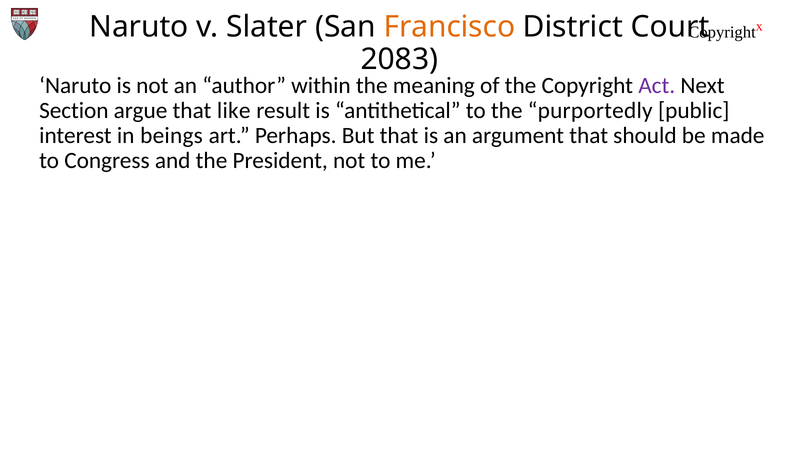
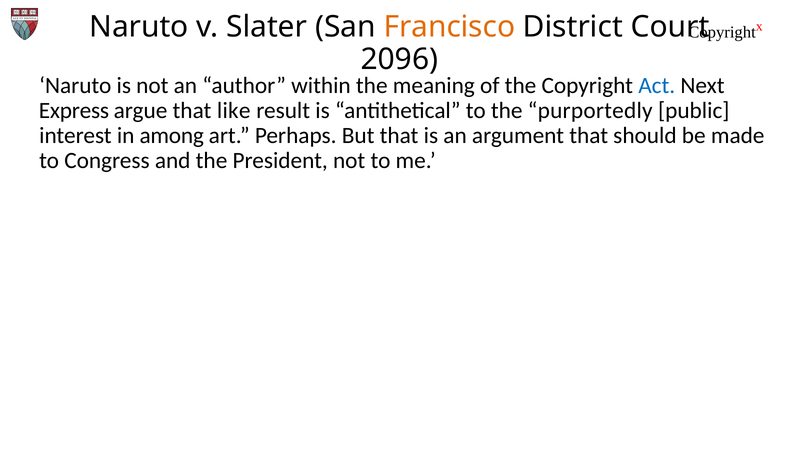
2083: 2083 -> 2096 (399, 59)
Act colour: purple -> blue (657, 85)
Section: Section -> Express (74, 111)
beings: beings -> among (172, 136)
